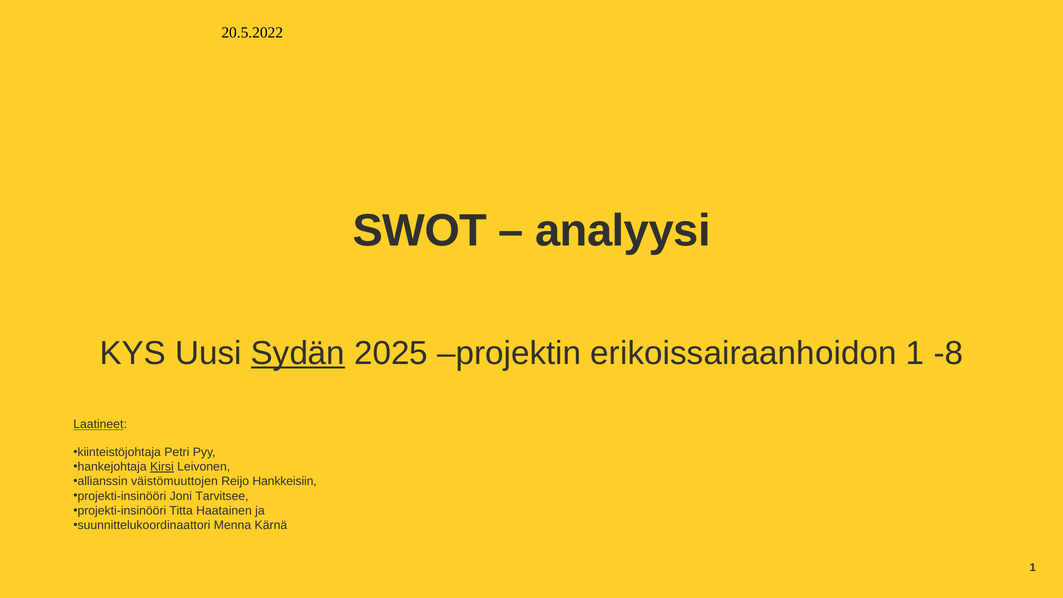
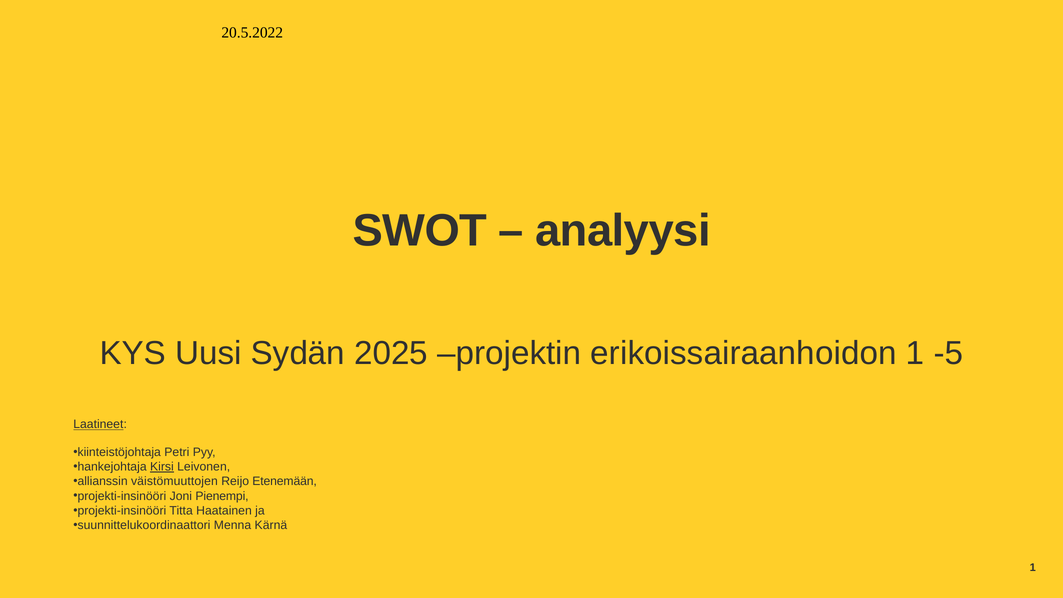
Sydän underline: present -> none (298, 353)
-8: -8 -> -5 (948, 353)
Hankkeisiin: Hankkeisiin -> Etenemään (285, 481)
Tarvitsee: Tarvitsee -> Pienempi (222, 496)
